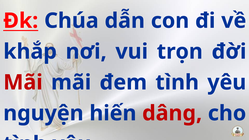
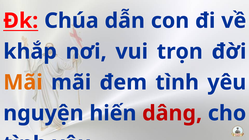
Mãi colour: red -> orange (23, 82)
